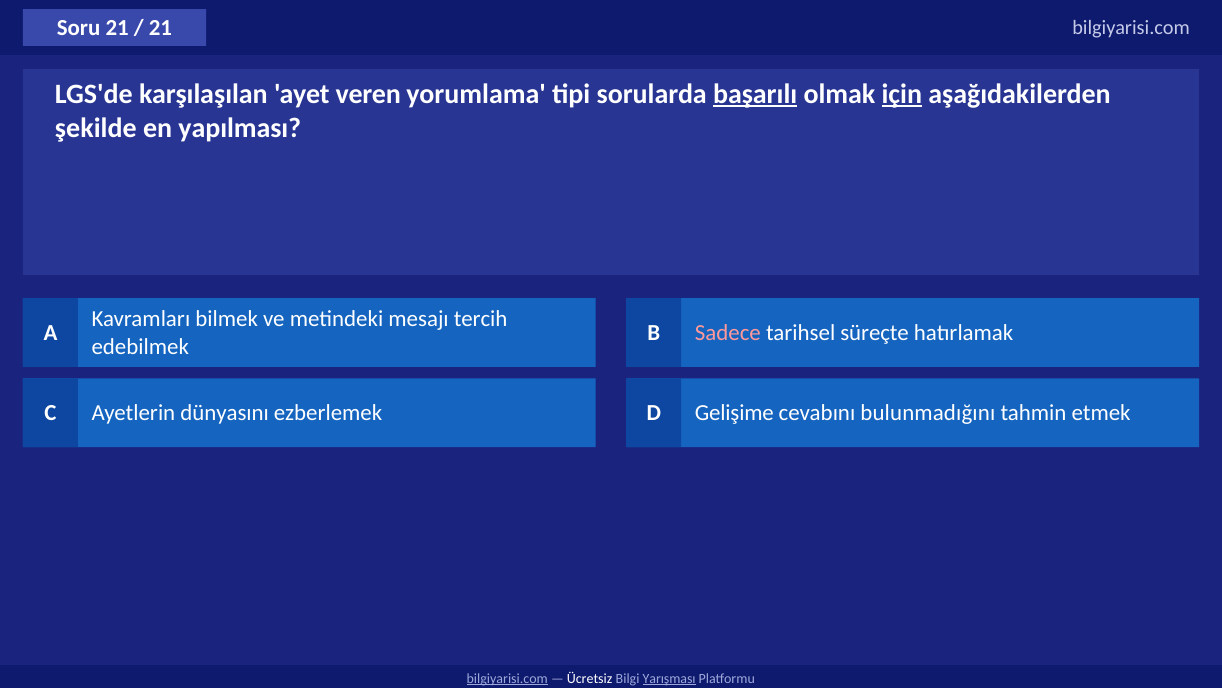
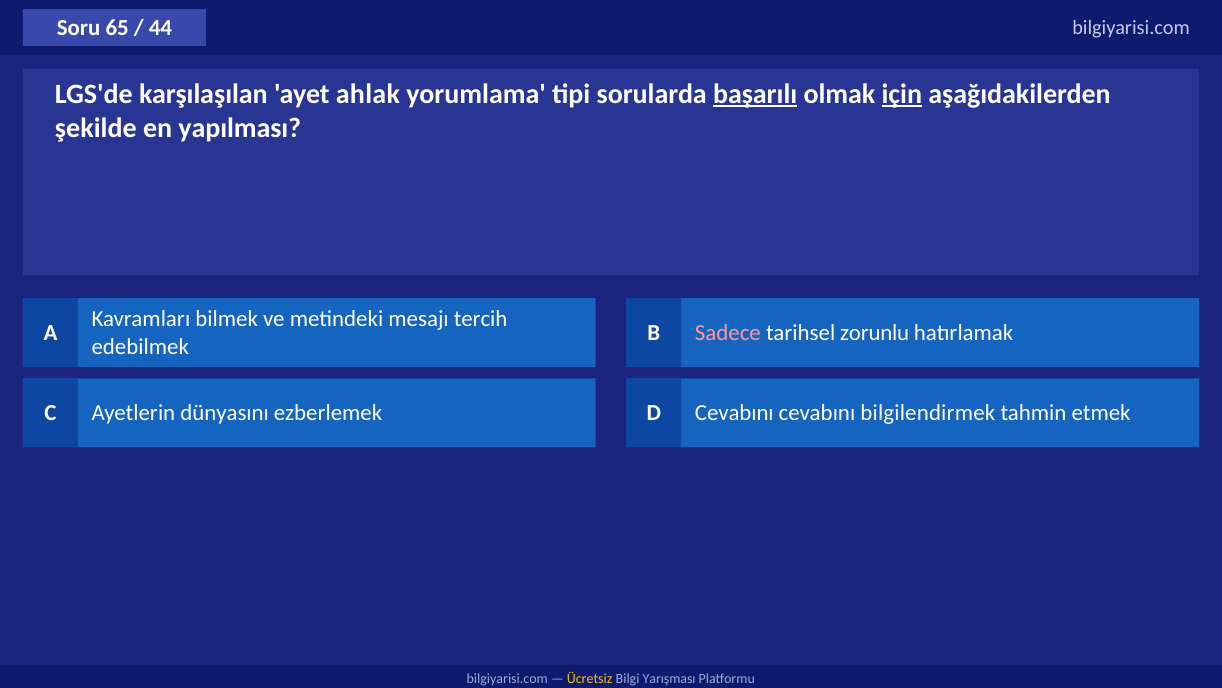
Soru 21: 21 -> 65 (117, 28)
21: 21 -> 44 (160, 28)
veren: veren -> ahlak (368, 94)
süreçte: süreçte -> zorunlu (875, 333)
D Gelişime: Gelişime -> Cevabını (734, 413)
bulunmadığını: bulunmadığını -> bilgilendirmek (928, 413)
bilgiyarisi.com underline: present -> none (507, 678)
Ücretsiz colour: white -> yellow (590, 678)
Yarışması underline: present -> none (669, 678)
